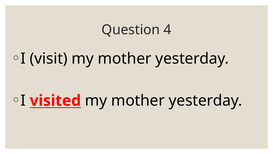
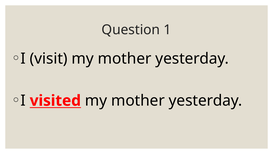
4: 4 -> 1 (167, 30)
